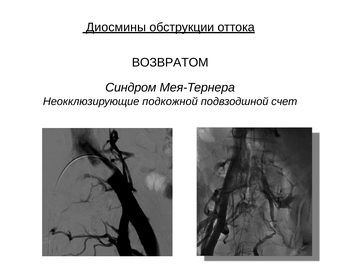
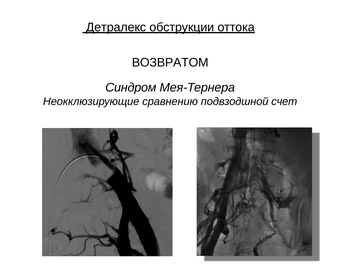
Диосмины: Диосмины -> Детралекс (116, 27)
подкожной: подкожной -> сравнению (170, 101)
